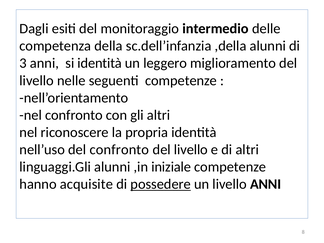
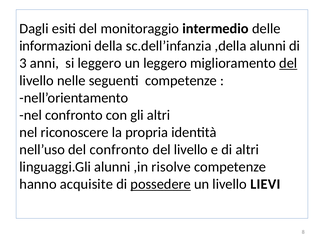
competenza: competenza -> informazioni (55, 46)
si identità: identità -> leggero (100, 63)
del underline: none -> present (288, 63)
iniziale: iniziale -> risolve (171, 167)
livello ANNI: ANNI -> LIEVI (265, 184)
